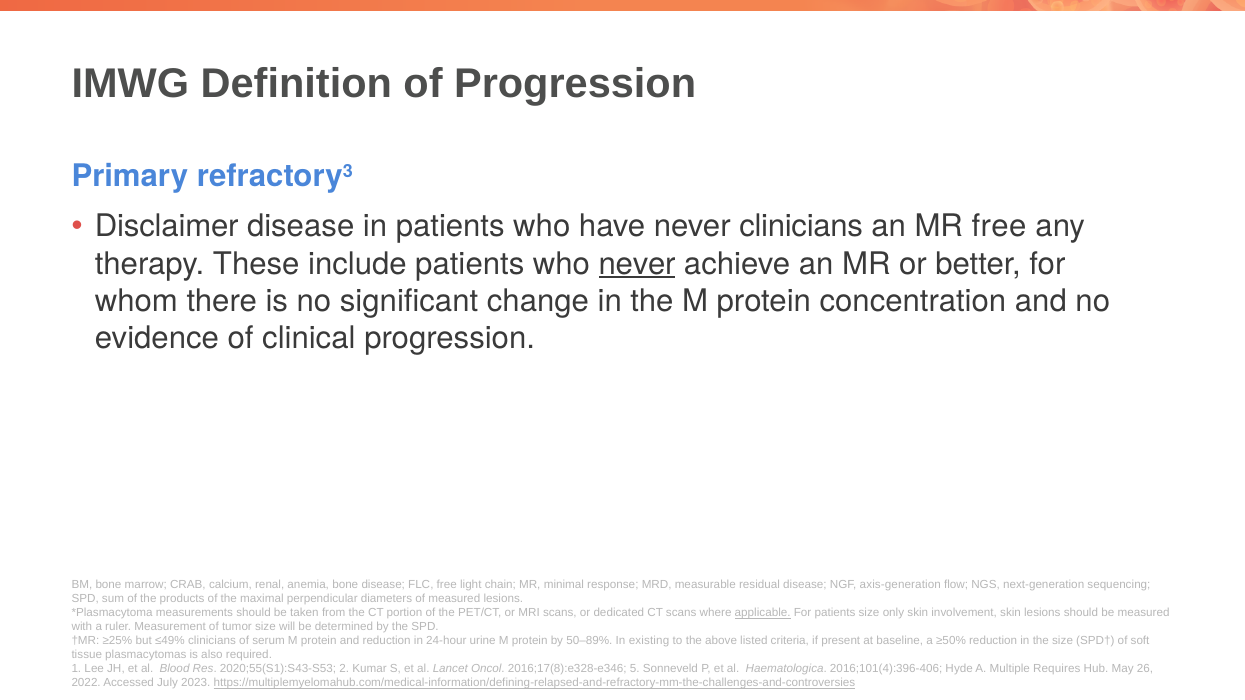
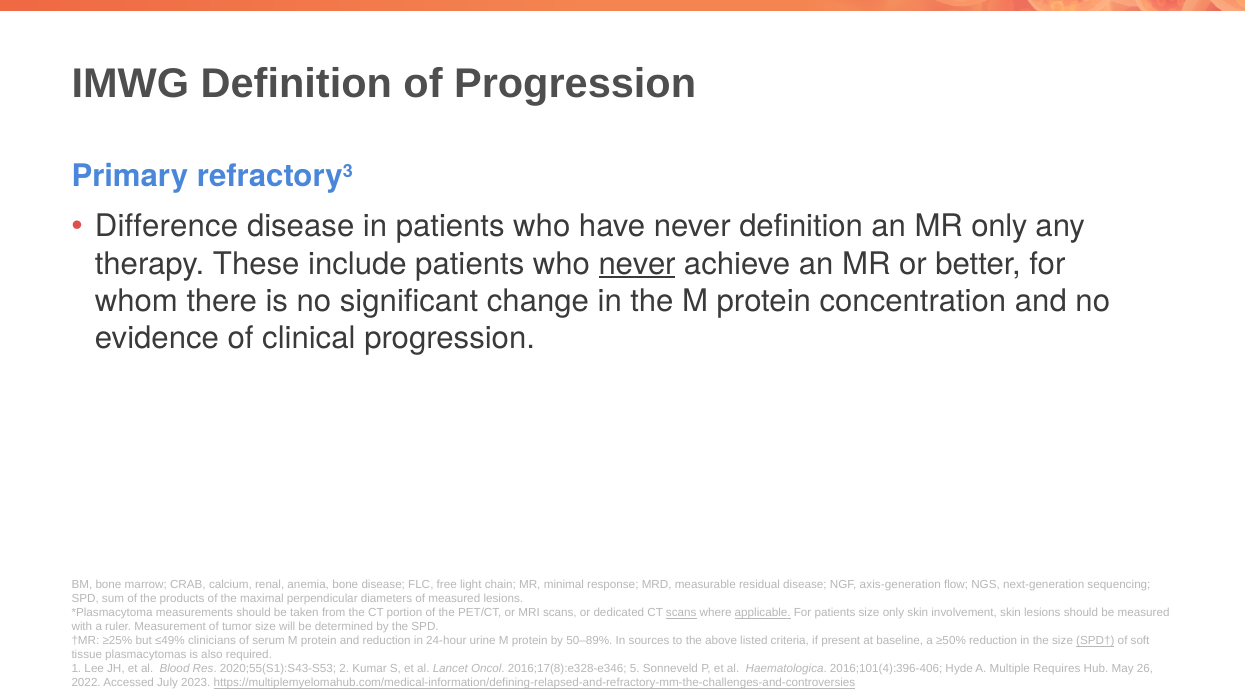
Disclaimer: Disclaimer -> Difference (167, 227)
never clinicians: clinicians -> definition (801, 227)
MR free: free -> only (999, 227)
scans underline: none -> present (681, 613)
existing: existing -> sources (649, 641)
SPD† underline: none -> present (1095, 641)
